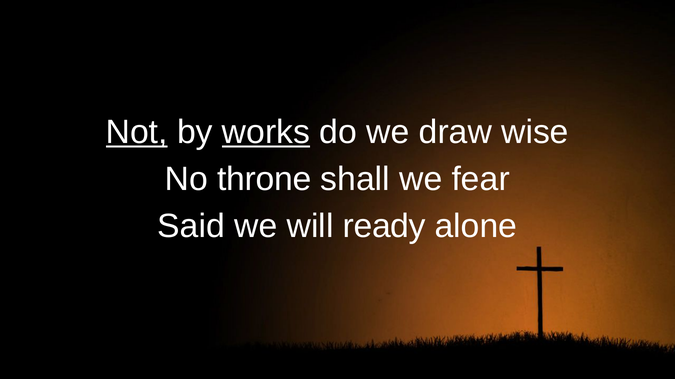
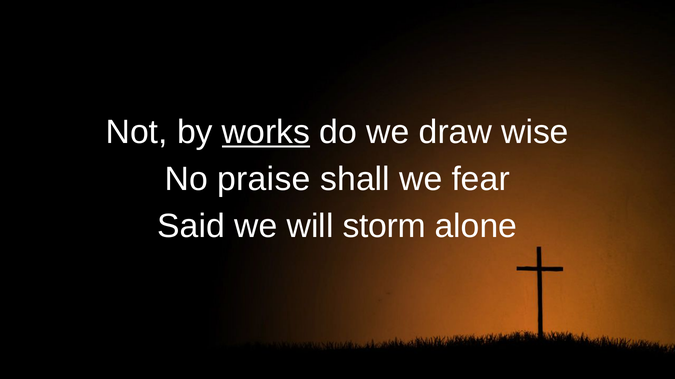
Not underline: present -> none (137, 132)
throne: throne -> praise (264, 179)
ready: ready -> storm (384, 227)
